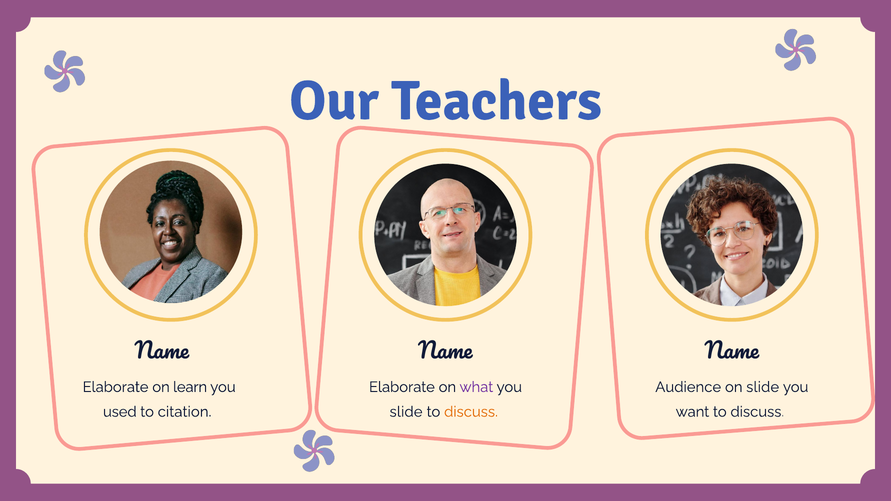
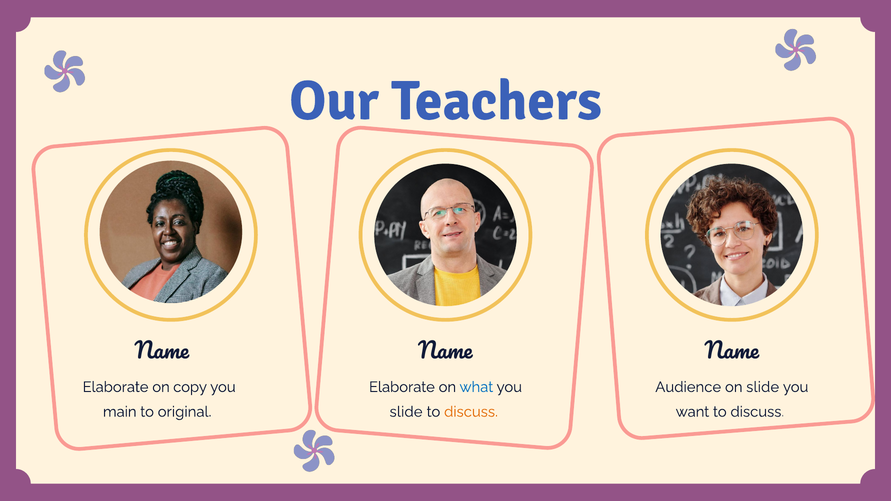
learn: learn -> copy (190, 387)
what colour: purple -> blue (476, 387)
used: used -> main (120, 412)
citation: citation -> original (185, 412)
